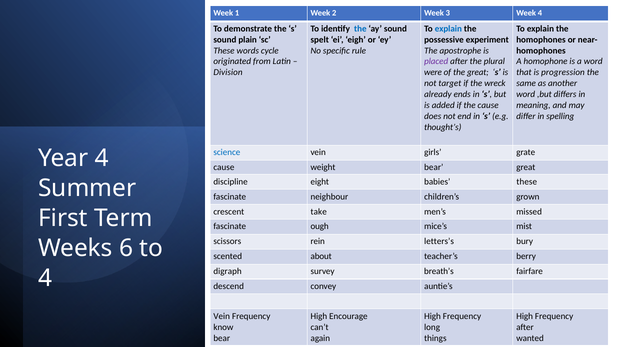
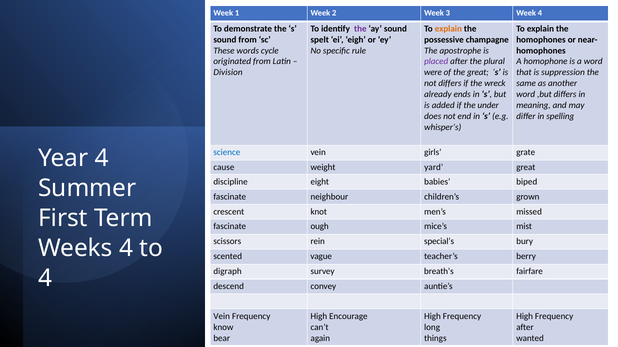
the colour: blue -> purple (360, 29)
explain colour: blue -> orange (448, 29)
sound plain: plain -> from (248, 40)
experiment: experiment -> champagne (487, 40)
progression: progression -> suppression (563, 73)
not target: target -> differs (450, 84)
the cause: cause -> under (488, 105)
thought’s: thought’s -> whisper’s (443, 127)
weight bear: bear -> yard (434, 168)
babies these: these -> biped (527, 182)
take: take -> knot (319, 212)
letters’s: letters’s -> special’s (439, 242)
Weeks 6: 6 -> 4 (126, 249)
about: about -> vague (321, 257)
